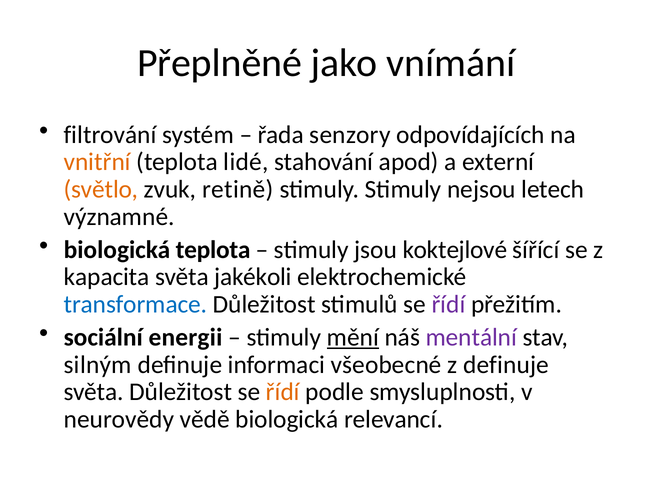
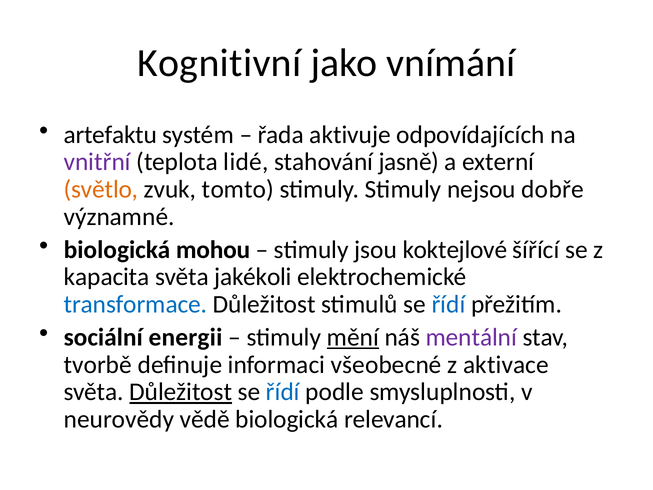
Přeplněné: Přeplněné -> Kognitivní (219, 63)
filtrování: filtrování -> artefaktu (110, 135)
senzory: senzory -> aktivuje (350, 135)
vnitřní colour: orange -> purple (97, 162)
apod: apod -> jasně (409, 162)
retině: retině -> tomto (238, 189)
letech: letech -> dobře (553, 189)
biologická teplota: teplota -> mohou (213, 250)
řídí colour: purple -> blue (449, 304)
silným: silným -> tvorbě (98, 364)
z definuje: definuje -> aktivace (506, 364)
Důležitost underline: none -> present (181, 392)
řídí colour: orange -> blue (283, 392)
